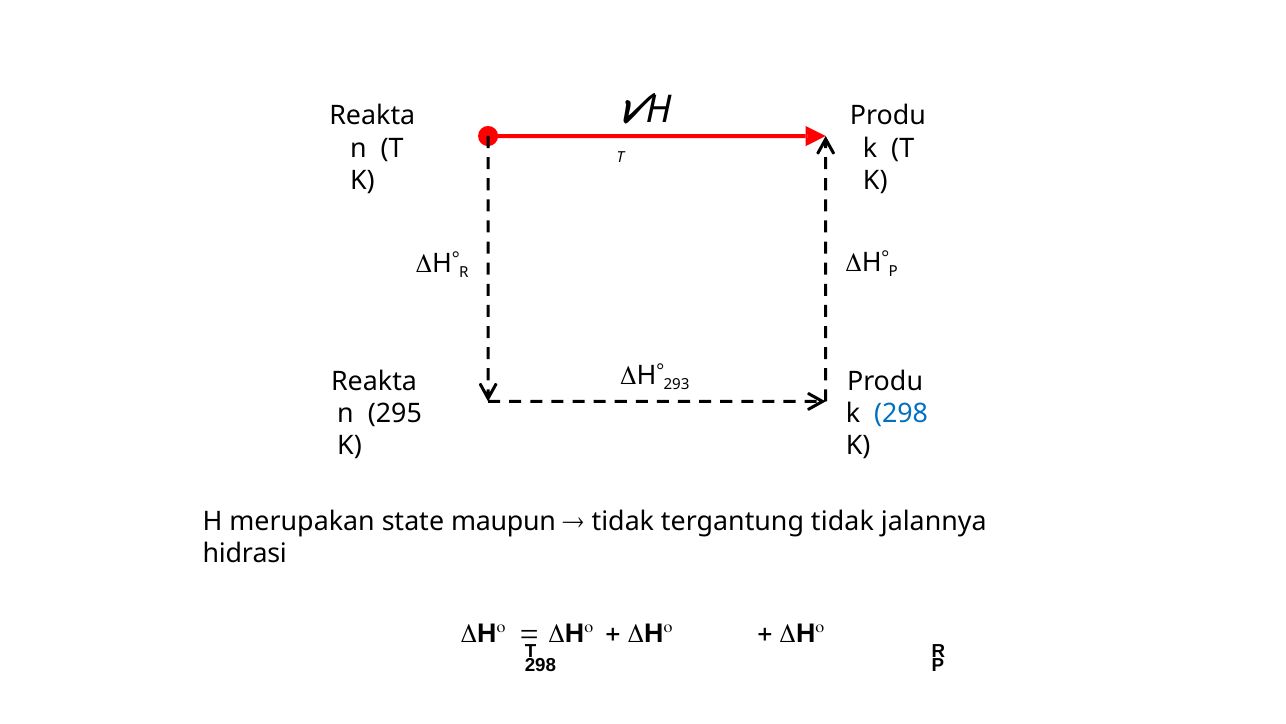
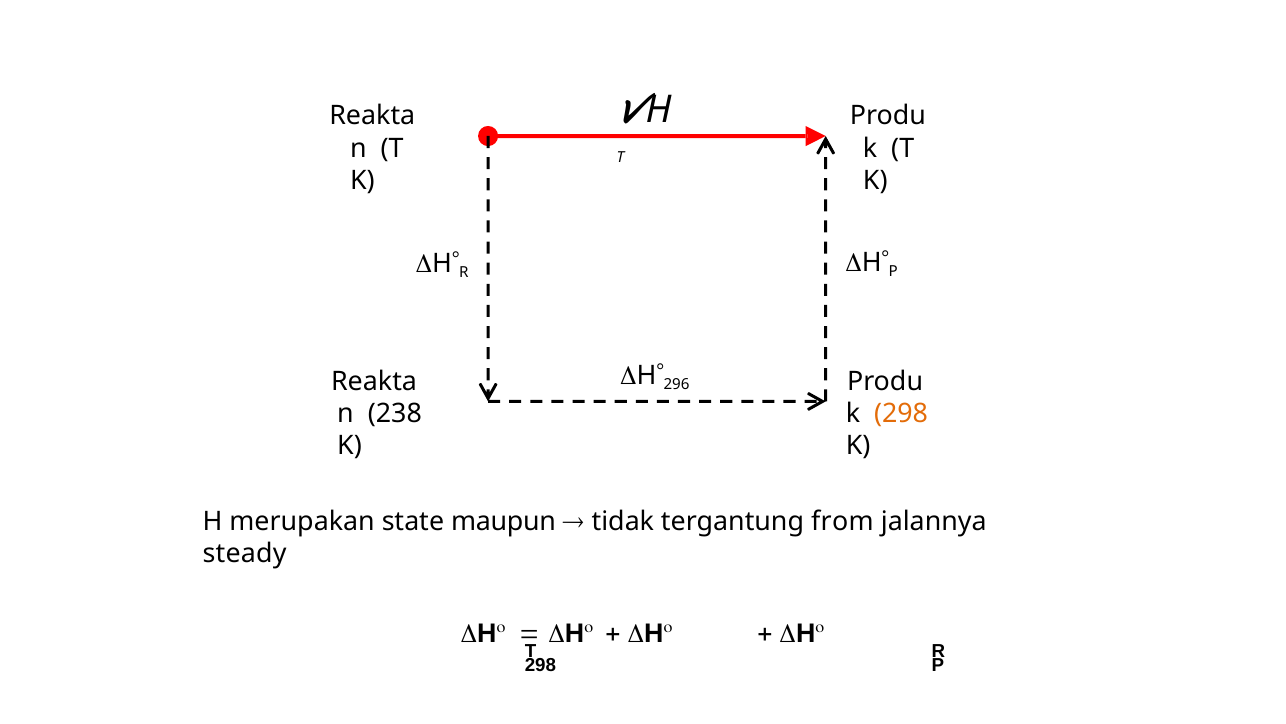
293: 293 -> 296 (677, 384)
295: 295 -> 238 (395, 413)
298 colour: blue -> orange (901, 413)
tergantung tidak: tidak -> from (842, 521)
hidrasi: hidrasi -> steady (245, 553)
